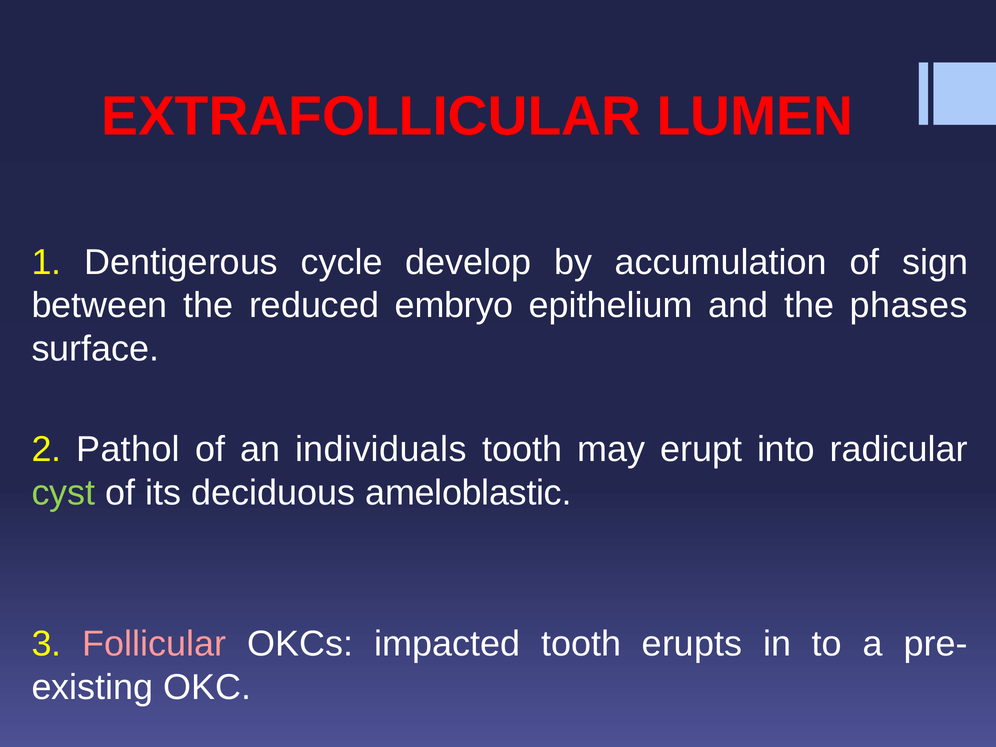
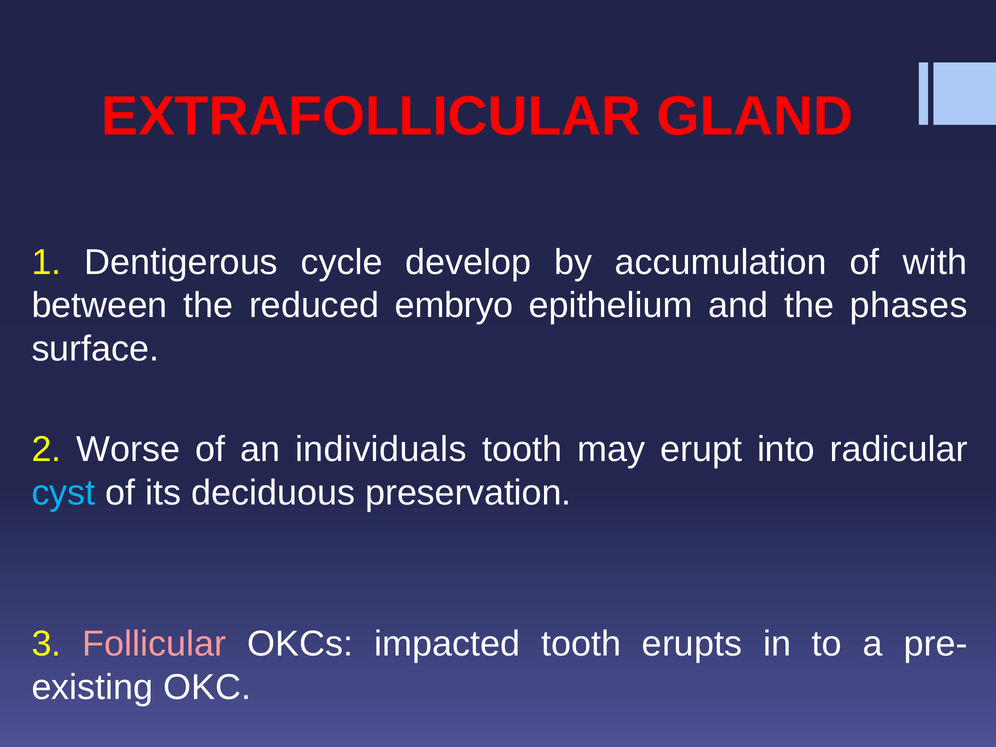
LUMEN: LUMEN -> GLAND (755, 116)
sign: sign -> with (935, 262)
Pathol: Pathol -> Worse (128, 450)
cyst colour: light green -> light blue (63, 493)
ameloblastic: ameloblastic -> preservation (468, 493)
